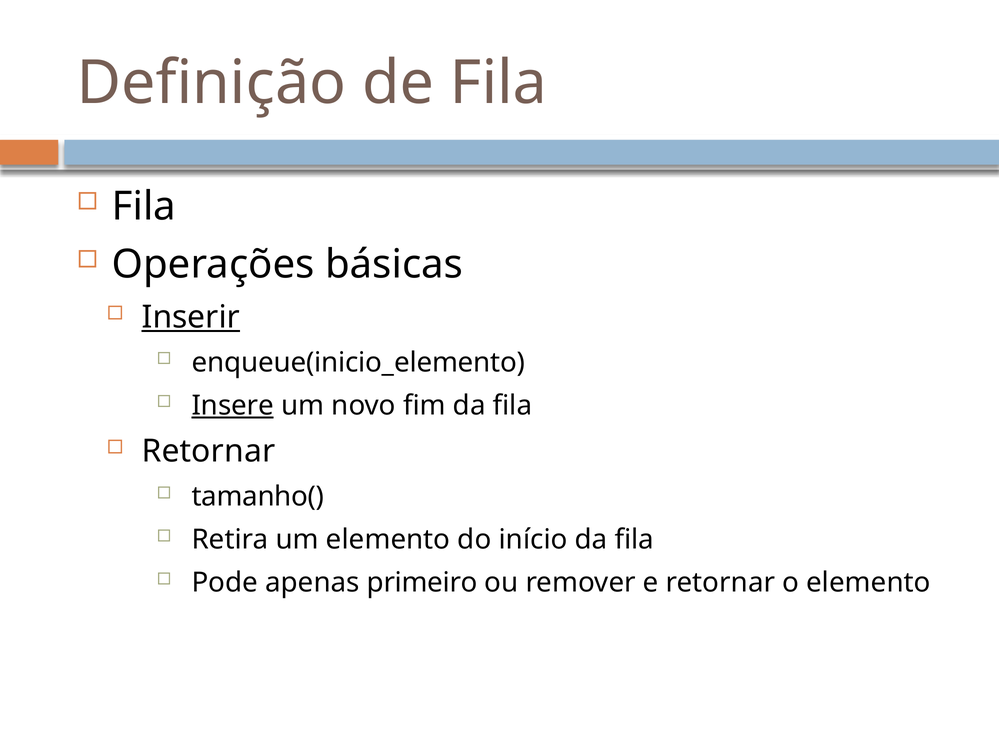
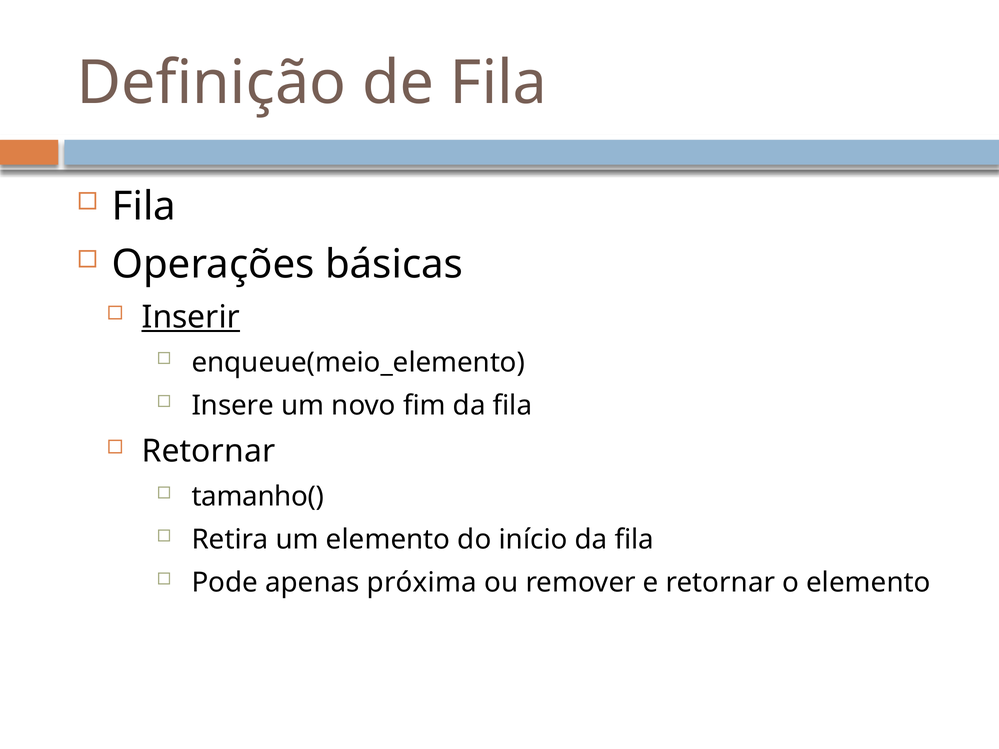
enqueue(inicio_elemento: enqueue(inicio_elemento -> enqueue(meio_elemento (358, 363)
Insere underline: present -> none (233, 406)
primeiro: primeiro -> próxima (422, 583)
